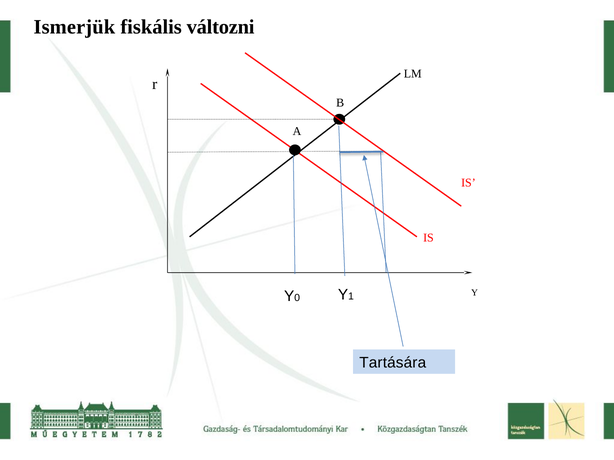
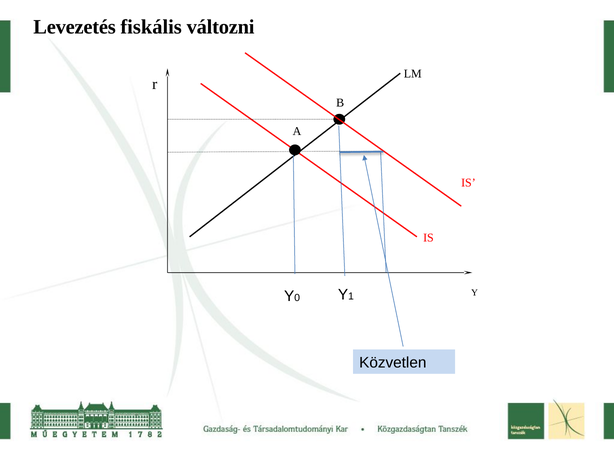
Ismerjük: Ismerjük -> Levezetés (75, 27)
Tartására: Tartására -> Közvetlen (393, 363)
